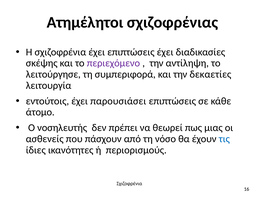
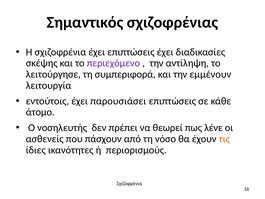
Ατημέλητοι: Ατημέλητοι -> Σημαντικός (85, 22)
δεκαετίες: δεκαετίες -> εμμένουν (210, 74)
μιας: μιας -> λένε (213, 128)
τις colour: blue -> orange (224, 139)
